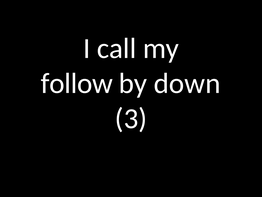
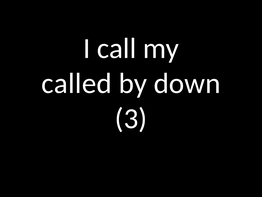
follow: follow -> called (77, 83)
